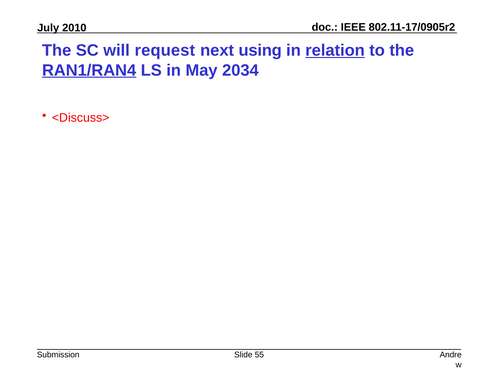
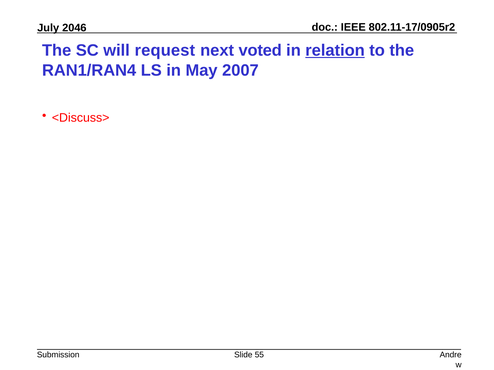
2010: 2010 -> 2046 (74, 28)
using: using -> voted (260, 51)
RAN1/RAN4 underline: present -> none (89, 70)
2034: 2034 -> 2007 (240, 70)
